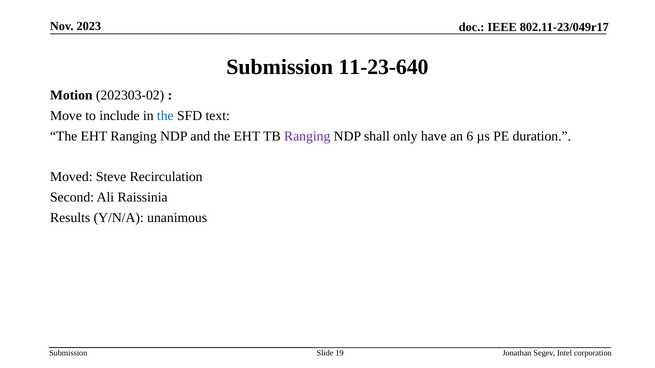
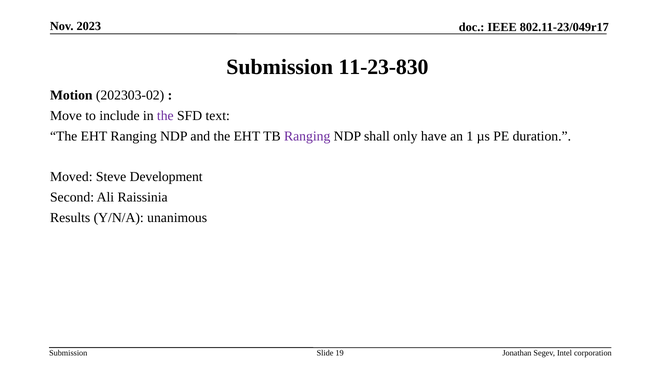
11-23-640: 11-23-640 -> 11-23-830 (384, 67)
the colour: blue -> purple (165, 116)
6: 6 -> 1 (470, 136)
Recirculation: Recirculation -> Development (166, 177)
